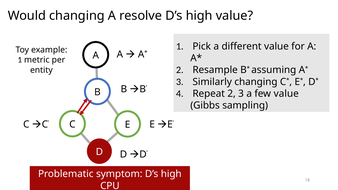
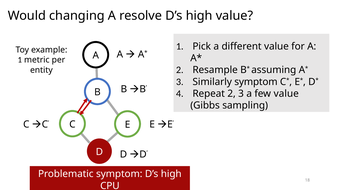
Similarly changing: changing -> symptom (256, 82)
